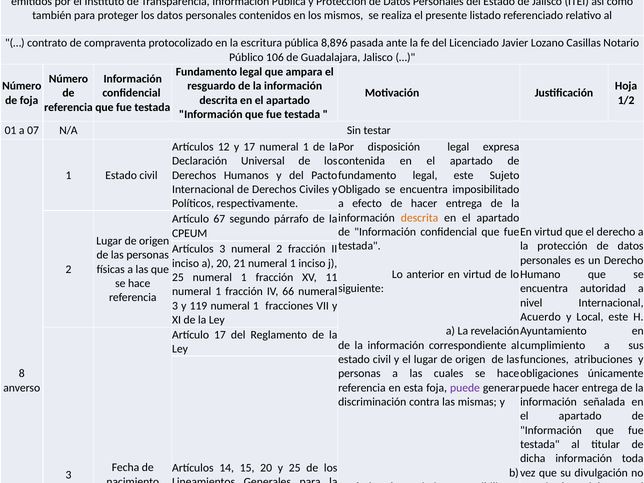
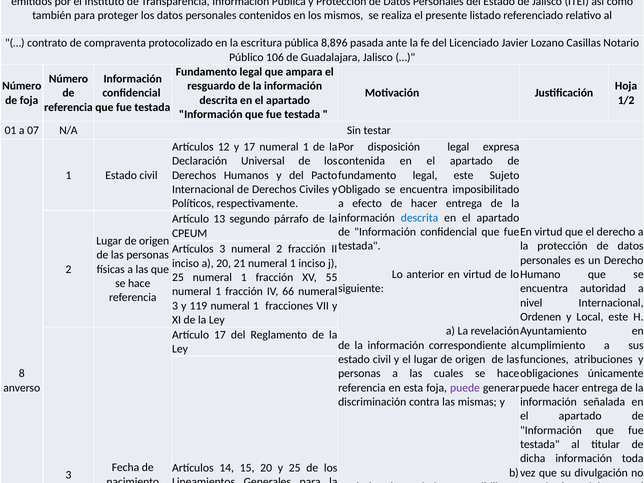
descrita colour: orange -> blue (420, 218)
67: 67 -> 13 (219, 219)
11: 11 -> 55 (332, 277)
Acuerdo: Acuerdo -> Ordenen (541, 317)
